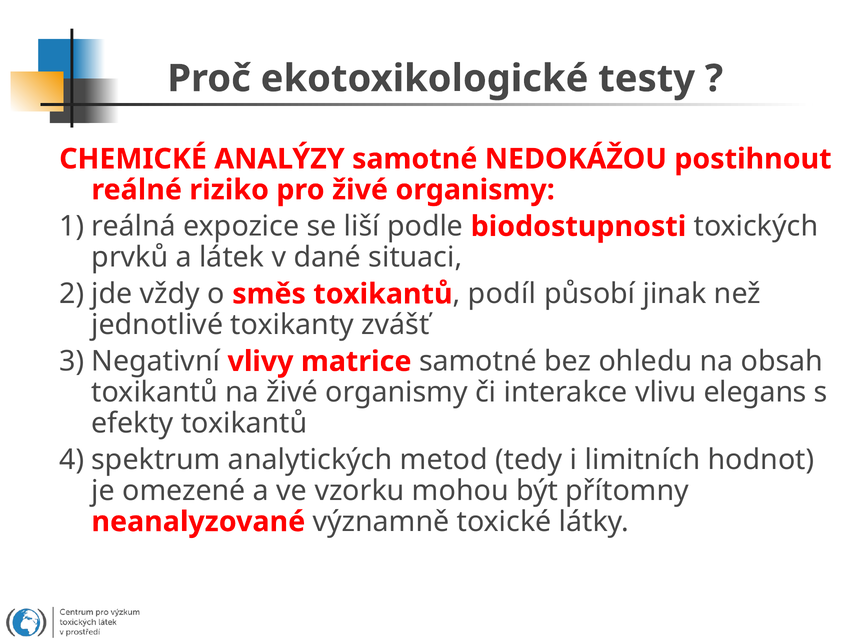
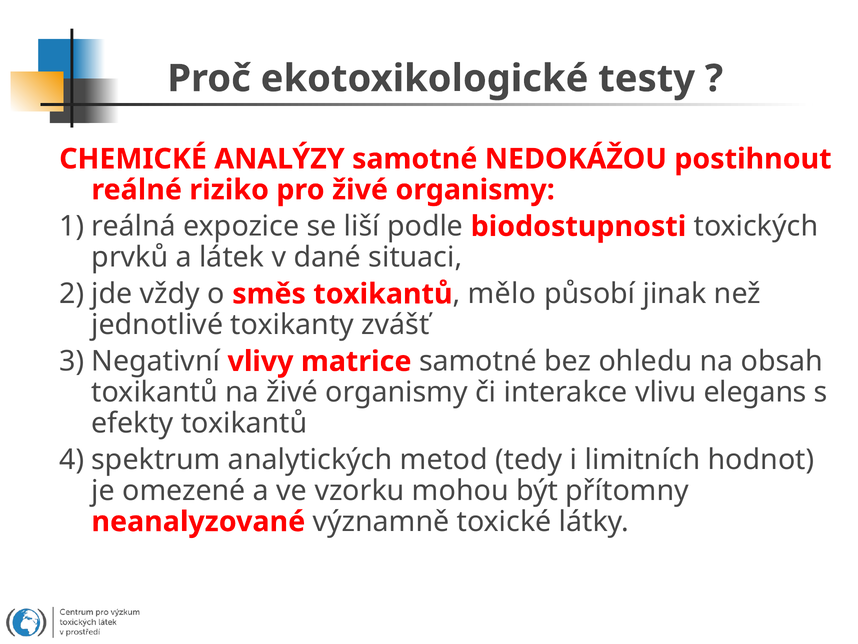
podíl: podíl -> mělo (502, 294)
